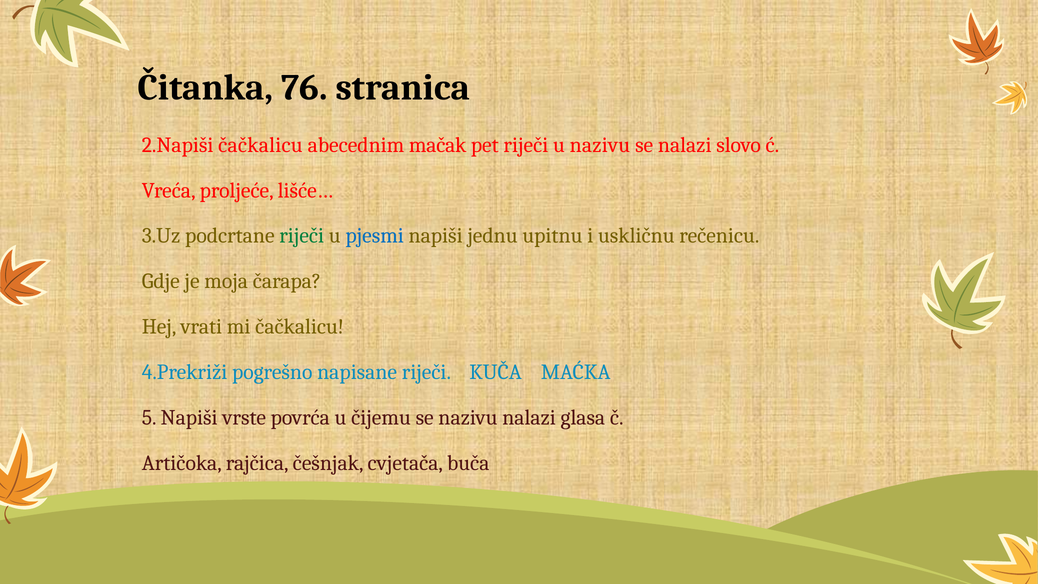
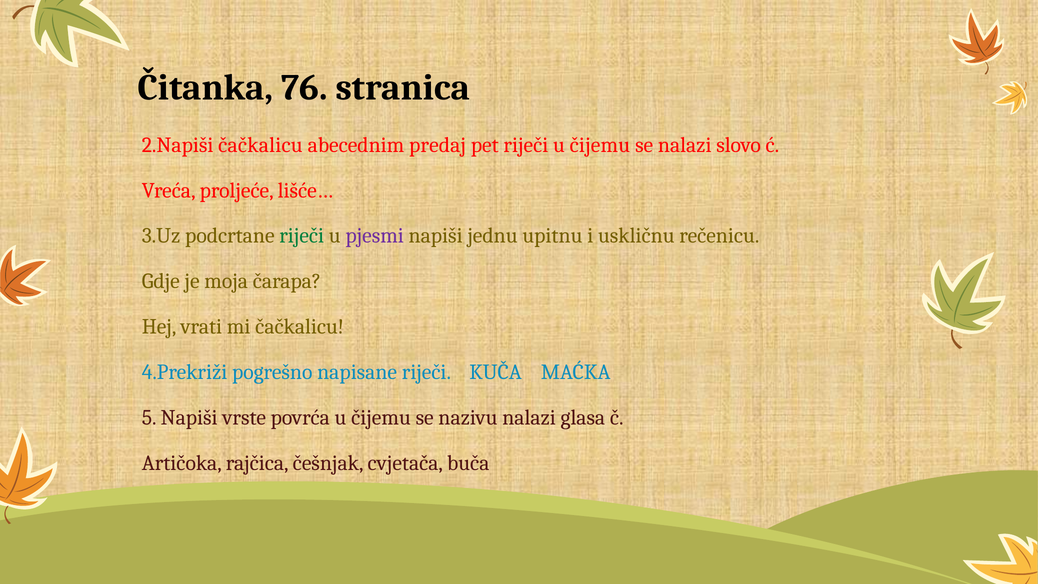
mačak: mačak -> predaj (438, 145)
riječi u nazivu: nazivu -> čijemu (600, 145)
pjesmi colour: blue -> purple (375, 236)
